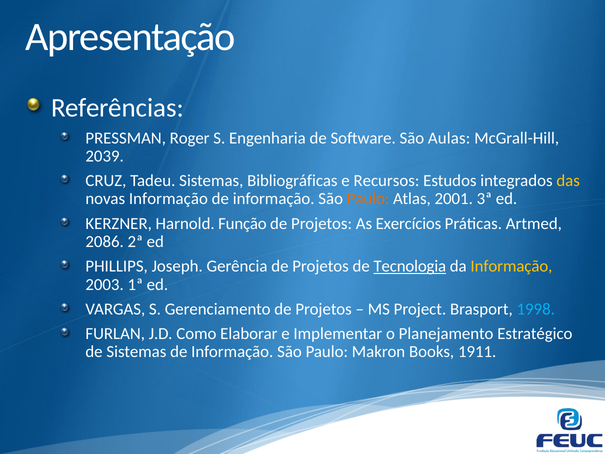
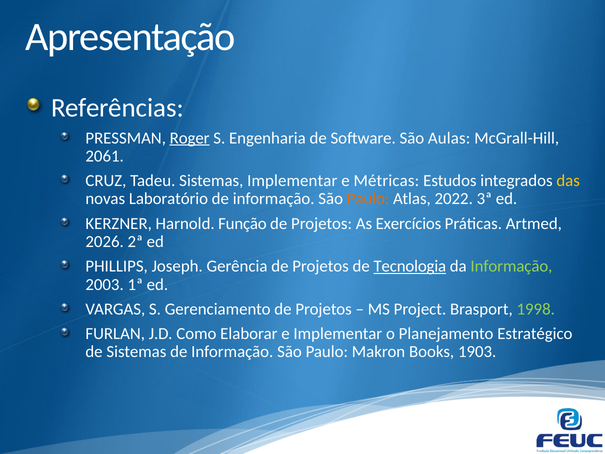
Roger underline: none -> present (190, 138)
2039: 2039 -> 2061 (105, 156)
Sistemas Bibliográficas: Bibliográficas -> Implementar (292, 181)
Recursos: Recursos -> Métricas (386, 181)
novas Informação: Informação -> Laboratório (168, 199)
2001: 2001 -> 2022 (454, 199)
2086: 2086 -> 2026 (105, 242)
Informação colour: yellow -> light green (511, 266)
1998 colour: light blue -> light green (536, 309)
1911: 1911 -> 1903 (477, 352)
